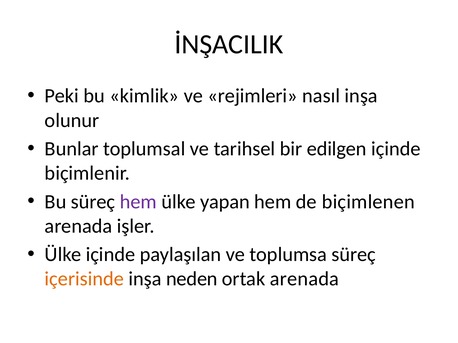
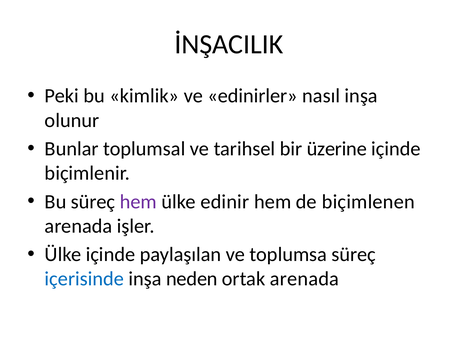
rejimleri: rejimleri -> edinirler (253, 96)
edilgen: edilgen -> üzerine (337, 149)
yapan: yapan -> edinir (225, 202)
içerisinde colour: orange -> blue (84, 279)
